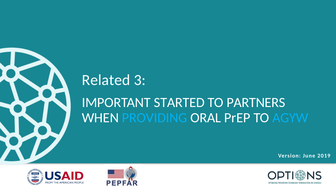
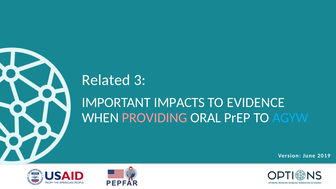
STARTED: STARTED -> IMPACTS (179, 102)
PARTNERS: PARTNERS -> EVIDENCE (256, 102)
PROVIDING colour: light blue -> pink (155, 118)
